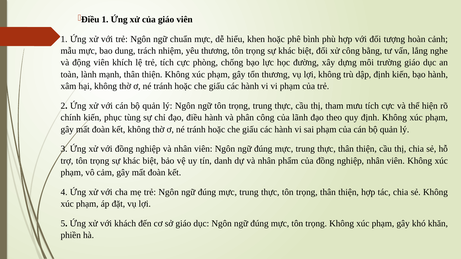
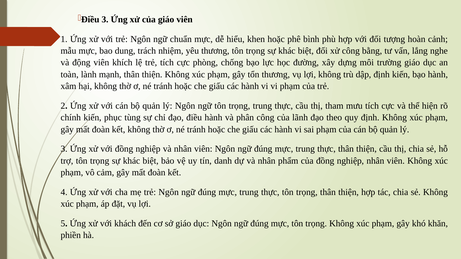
1: 1 -> 3 (105, 19)
